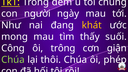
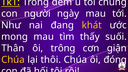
Công: Công -> Thân (13, 48)
Chúa colour: light green -> yellow (13, 60)
phép: phép -> đóng (115, 60)
